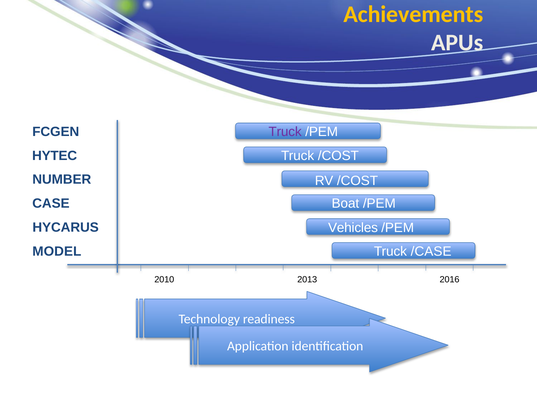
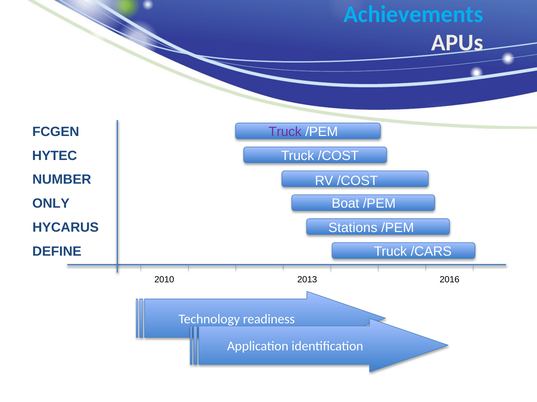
Achievements colour: yellow -> light blue (413, 14)
CASE: CASE -> ONLY (51, 204)
Vehicles: Vehicles -> Stations (353, 228)
MODEL: MODEL -> DEFINE (57, 252)
/CASE: /CASE -> /CARS (431, 252)
